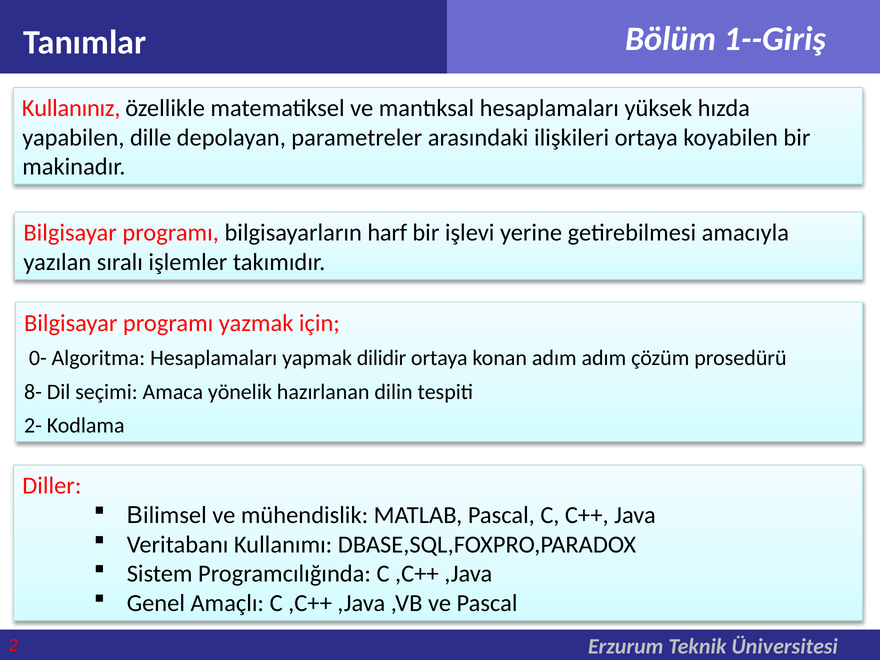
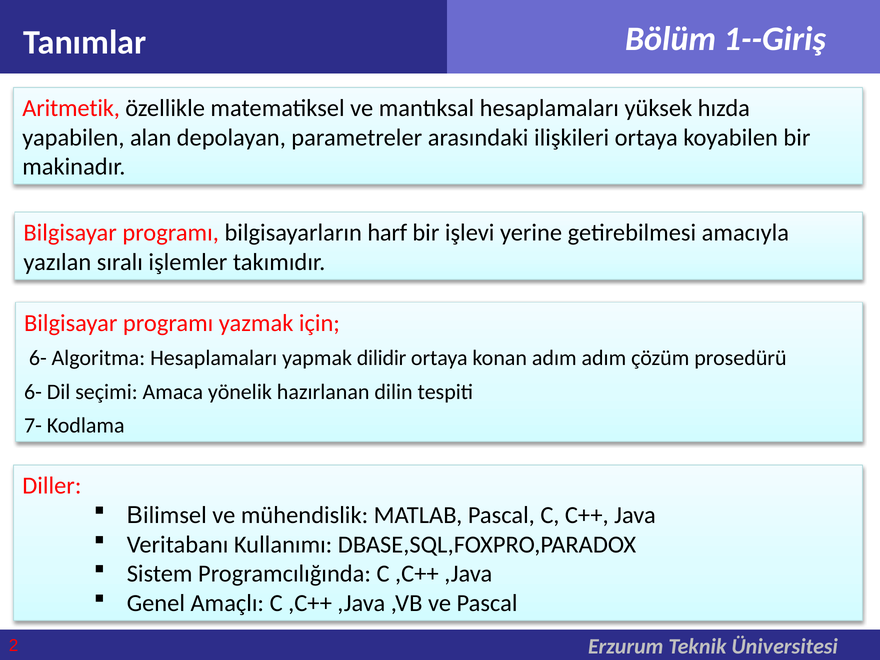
Kullanınız: Kullanınız -> Aritmetik (71, 108)
dille: dille -> alan (151, 138)
0-: 0- -> 6- (38, 358)
8-: 8- -> 6- (33, 392)
2-: 2- -> 7- (33, 426)
